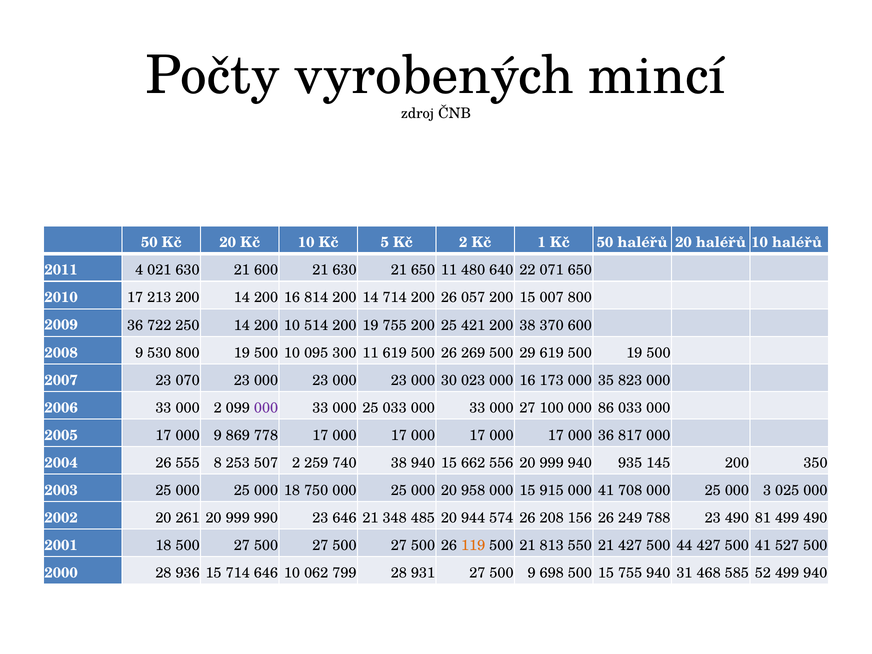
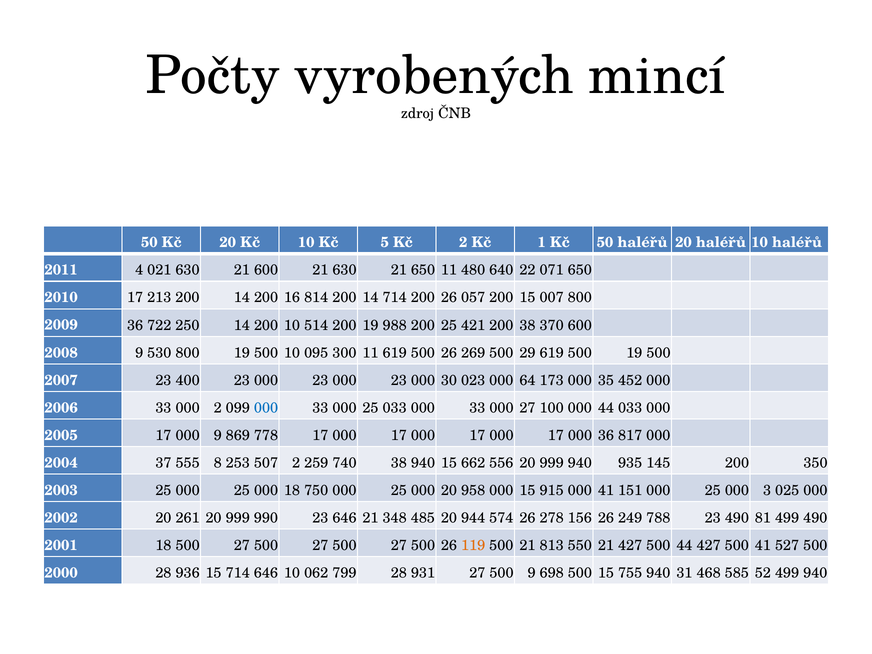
19 755: 755 -> 988 (395, 325)
070: 070 -> 400 (188, 380)
000 16: 16 -> 64 (527, 380)
823: 823 -> 452 (630, 380)
000 colour: purple -> blue (266, 408)
000 86: 86 -> 44 (606, 408)
2004 26: 26 -> 37 (163, 463)
708: 708 -> 151 (630, 490)
208: 208 -> 278 (552, 518)
